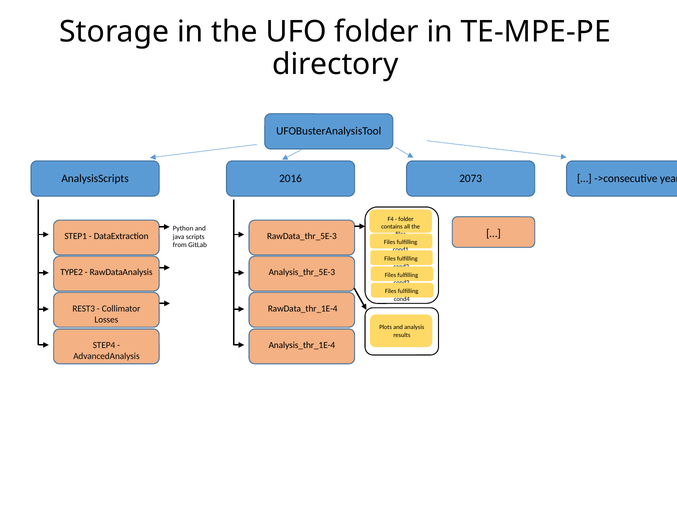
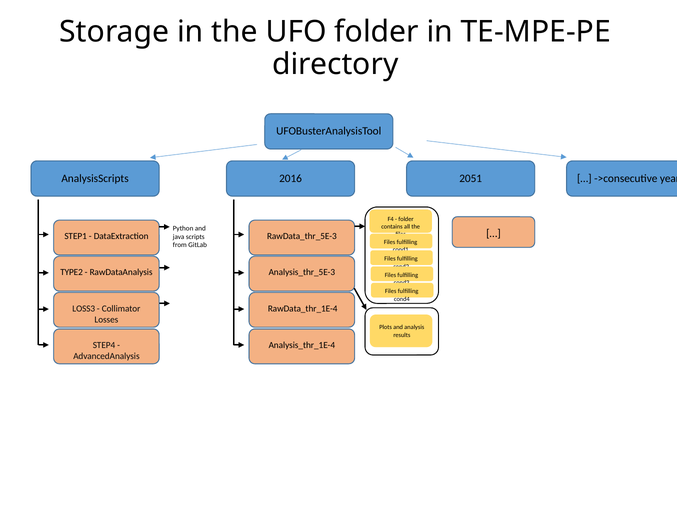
2073: 2073 -> 2051 (471, 178)
REST3: REST3 -> LOSS3 (84, 308)
